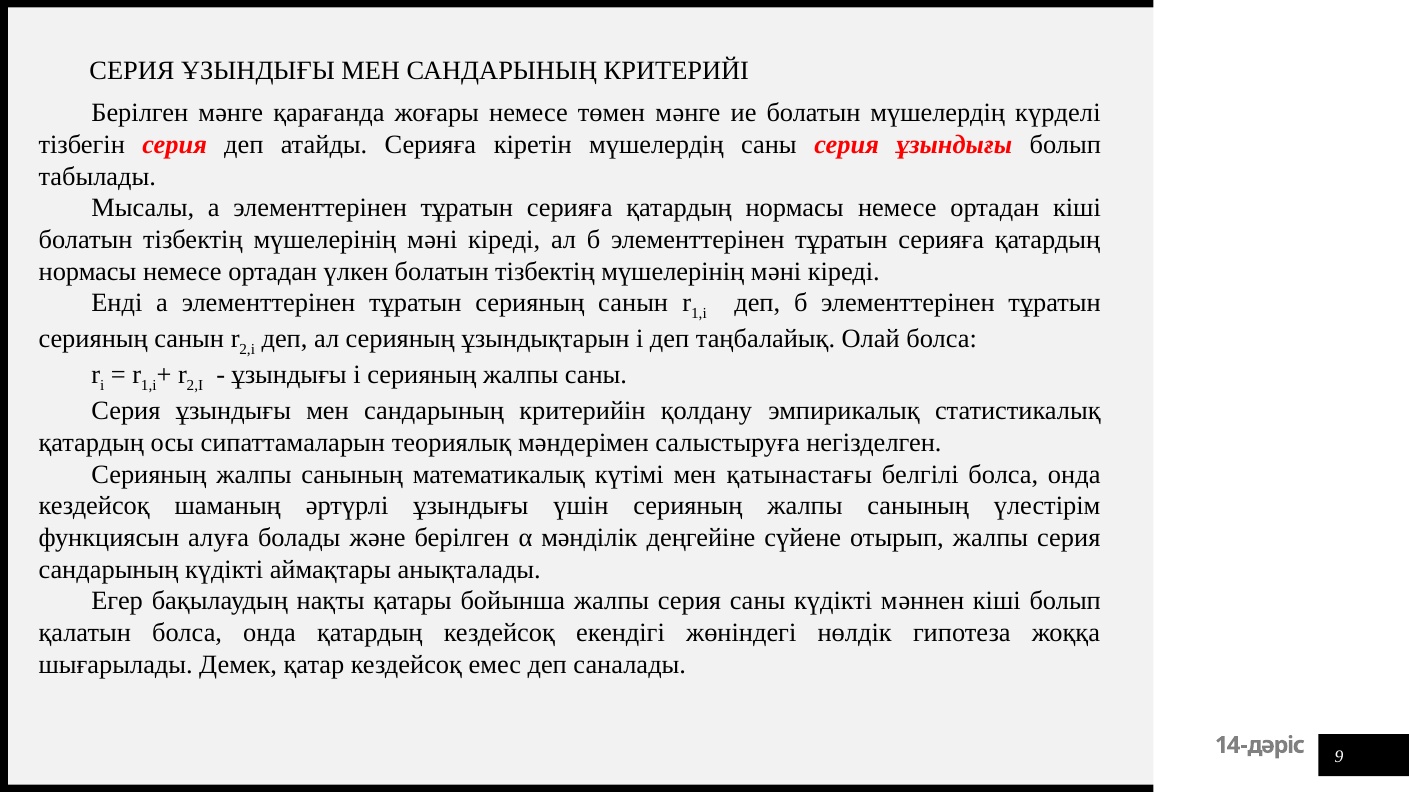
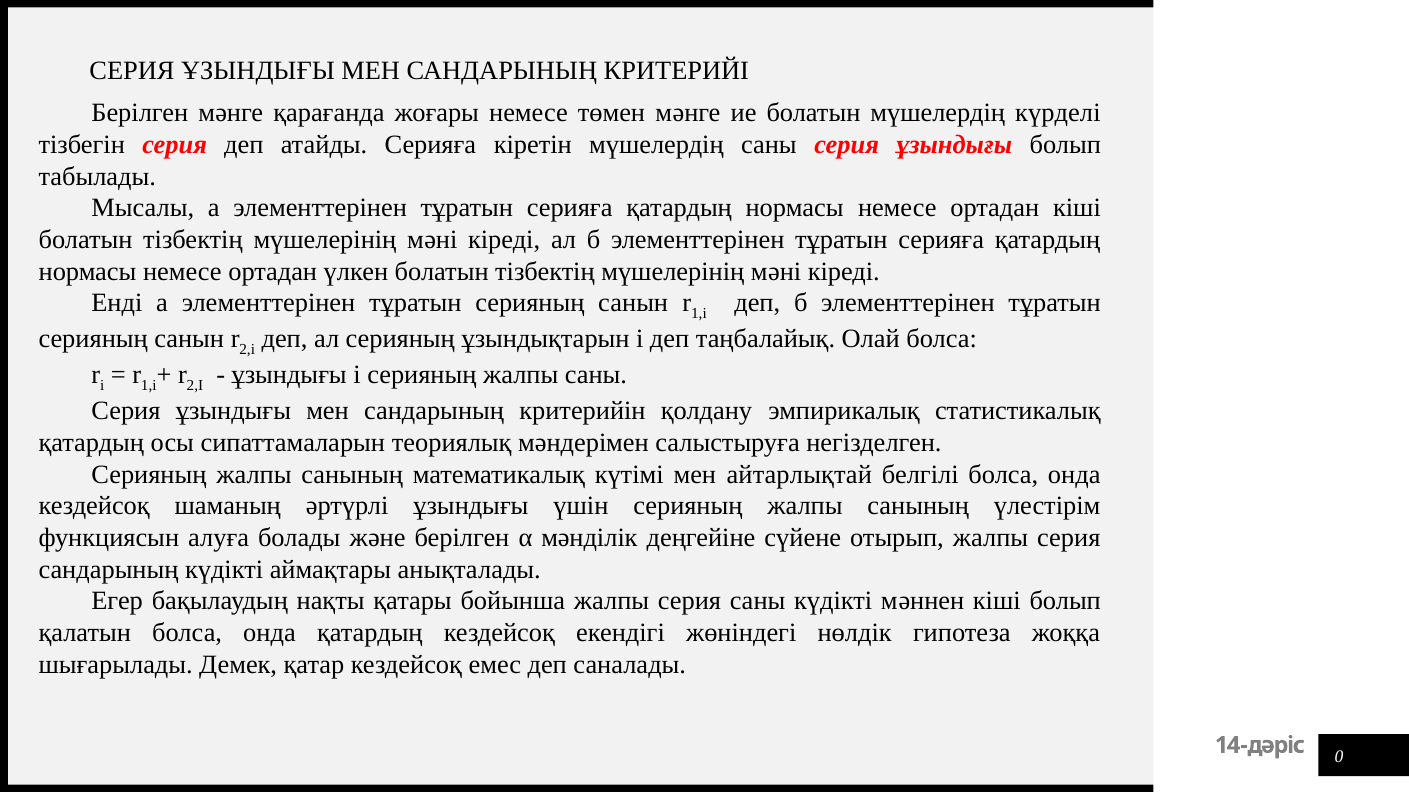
қатынастағы: қатынастағы -> айтарлықтай (799, 475)
9: 9 -> 0 (1339, 757)
